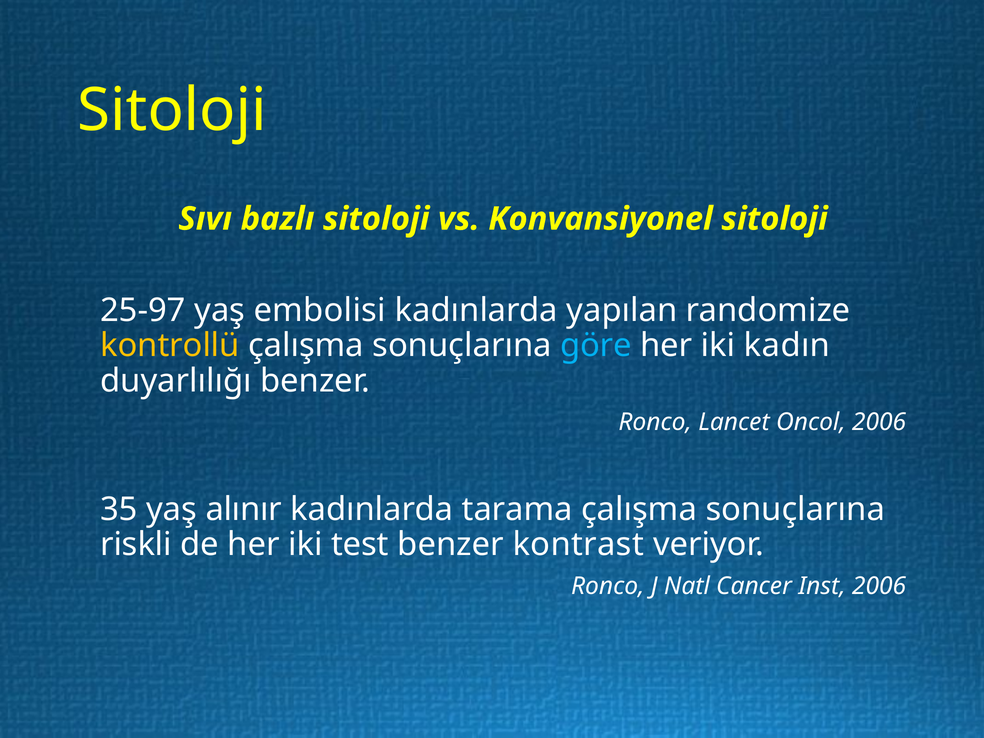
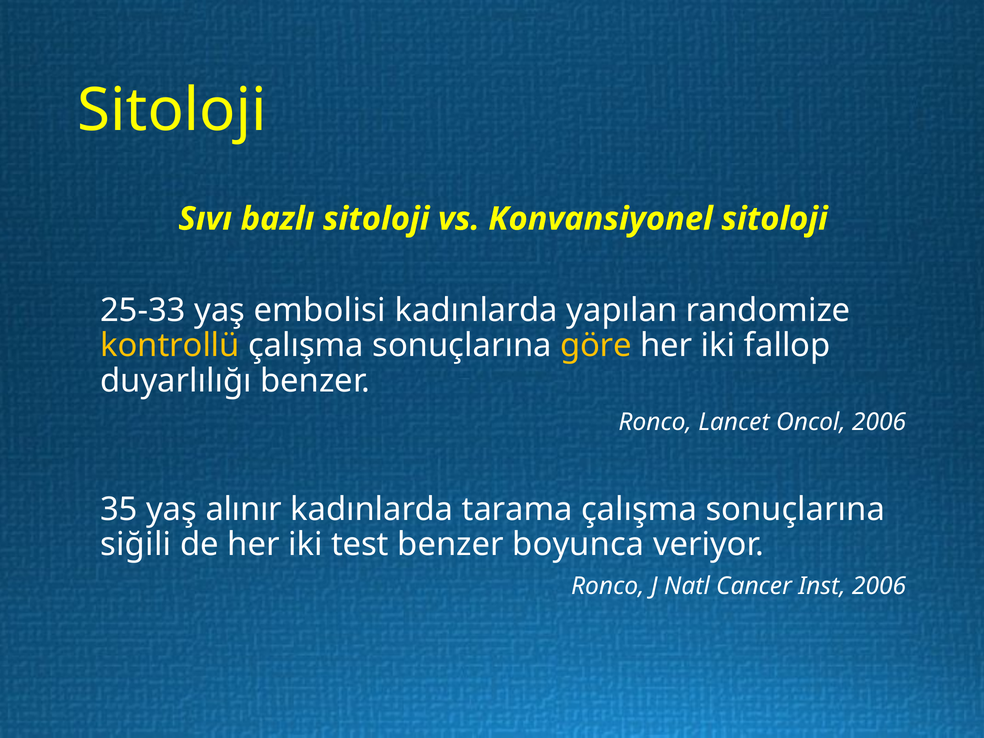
25-97: 25-97 -> 25-33 (143, 310)
göre colour: light blue -> yellow (596, 346)
kadın: kadın -> fallop (787, 346)
riskli: riskli -> siğili (136, 545)
kontrast: kontrast -> boyunca (578, 545)
